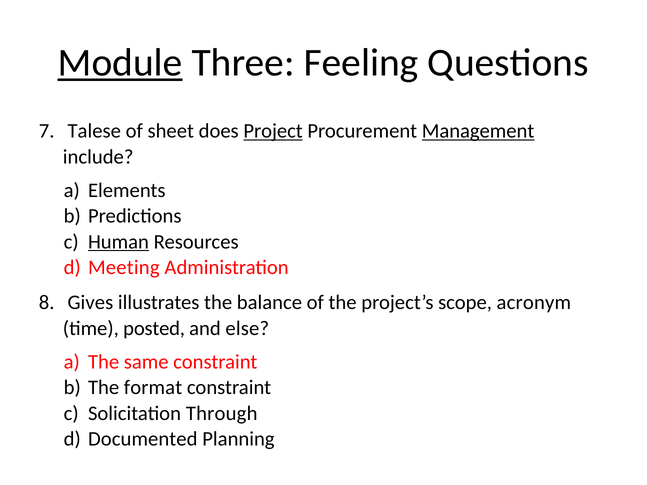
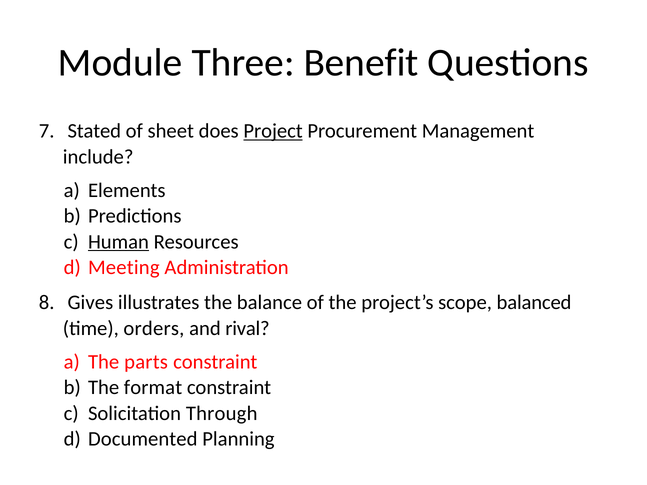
Module underline: present -> none (120, 63)
Feeling: Feeling -> Benefit (361, 63)
Talese: Talese -> Stated (94, 131)
Management underline: present -> none (478, 131)
acronym: acronym -> balanced (534, 303)
posted: posted -> orders (154, 328)
else: else -> rival (247, 328)
same: same -> parts (146, 362)
